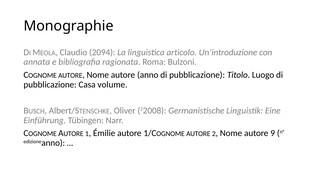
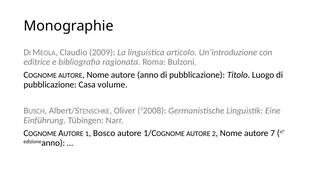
2094: 2094 -> 2009 (102, 52)
annata: annata -> editrice (37, 62)
Émilie: Émilie -> Bosco (104, 133)
9: 9 -> 7 (273, 133)
